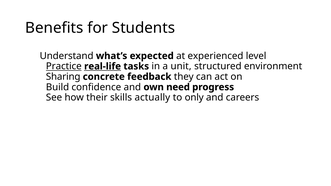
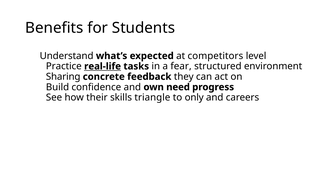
experienced: experienced -> competitors (215, 56)
unit: unit -> fear (181, 66)
Practice underline: present -> none (64, 66)
actually: actually -> triangle (152, 98)
